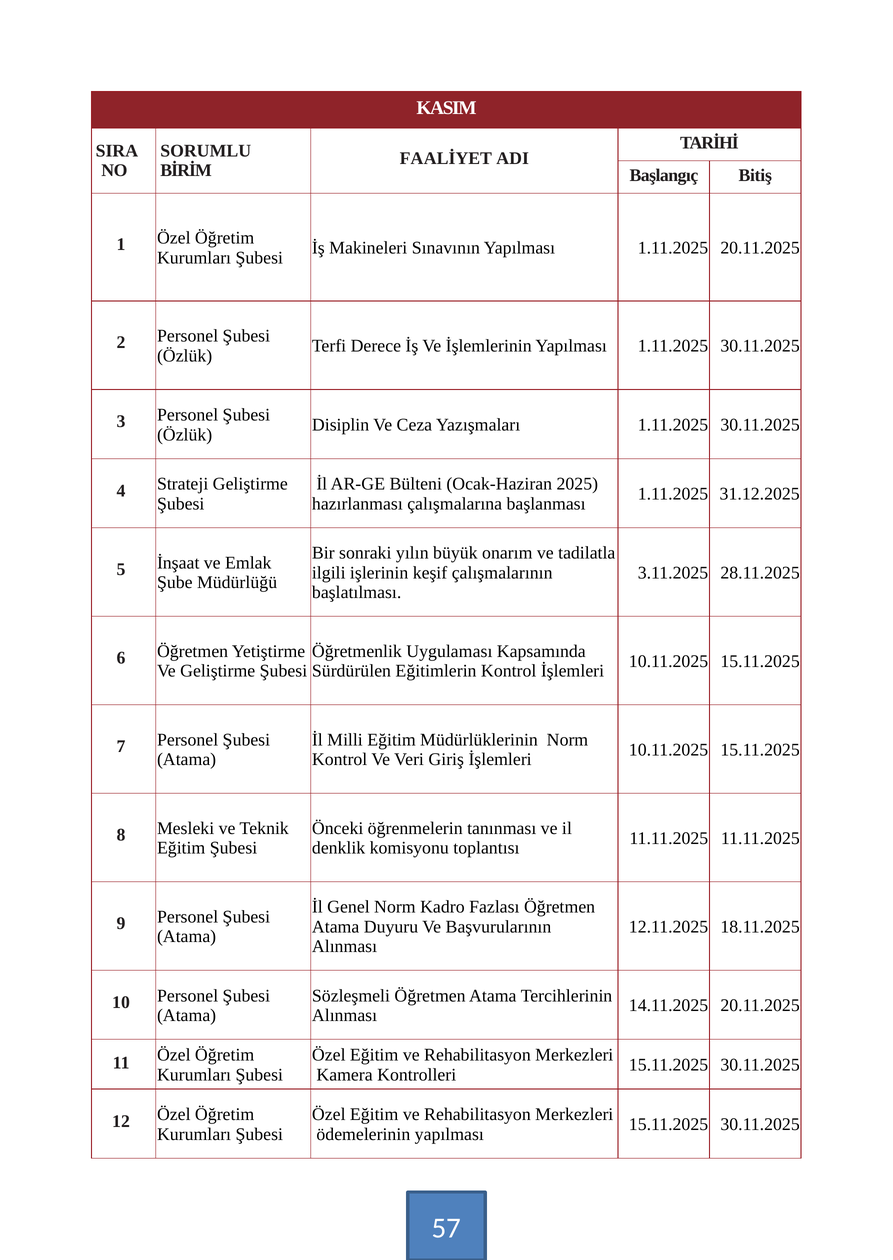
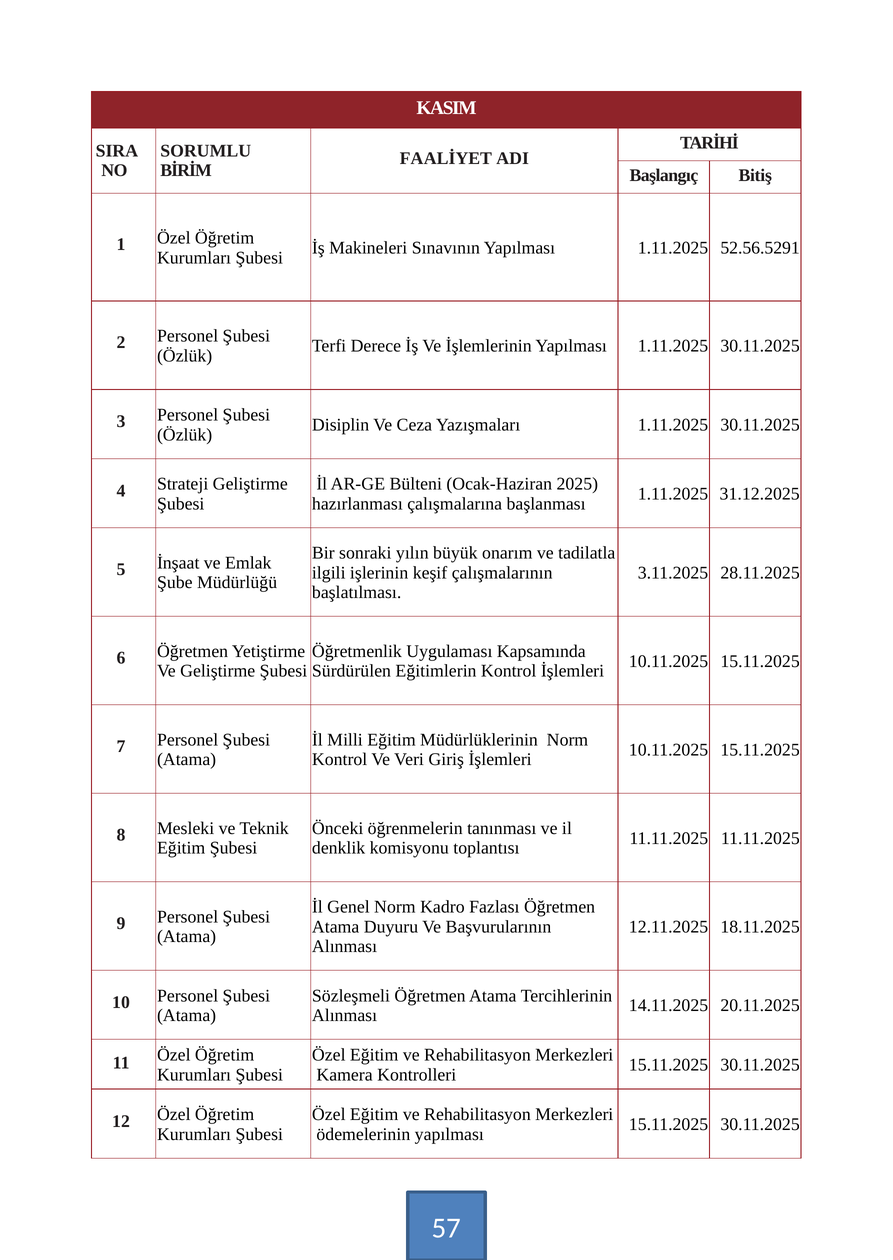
1.11.2025 20.11.2025: 20.11.2025 -> 52.56.5291 (760, 248)
